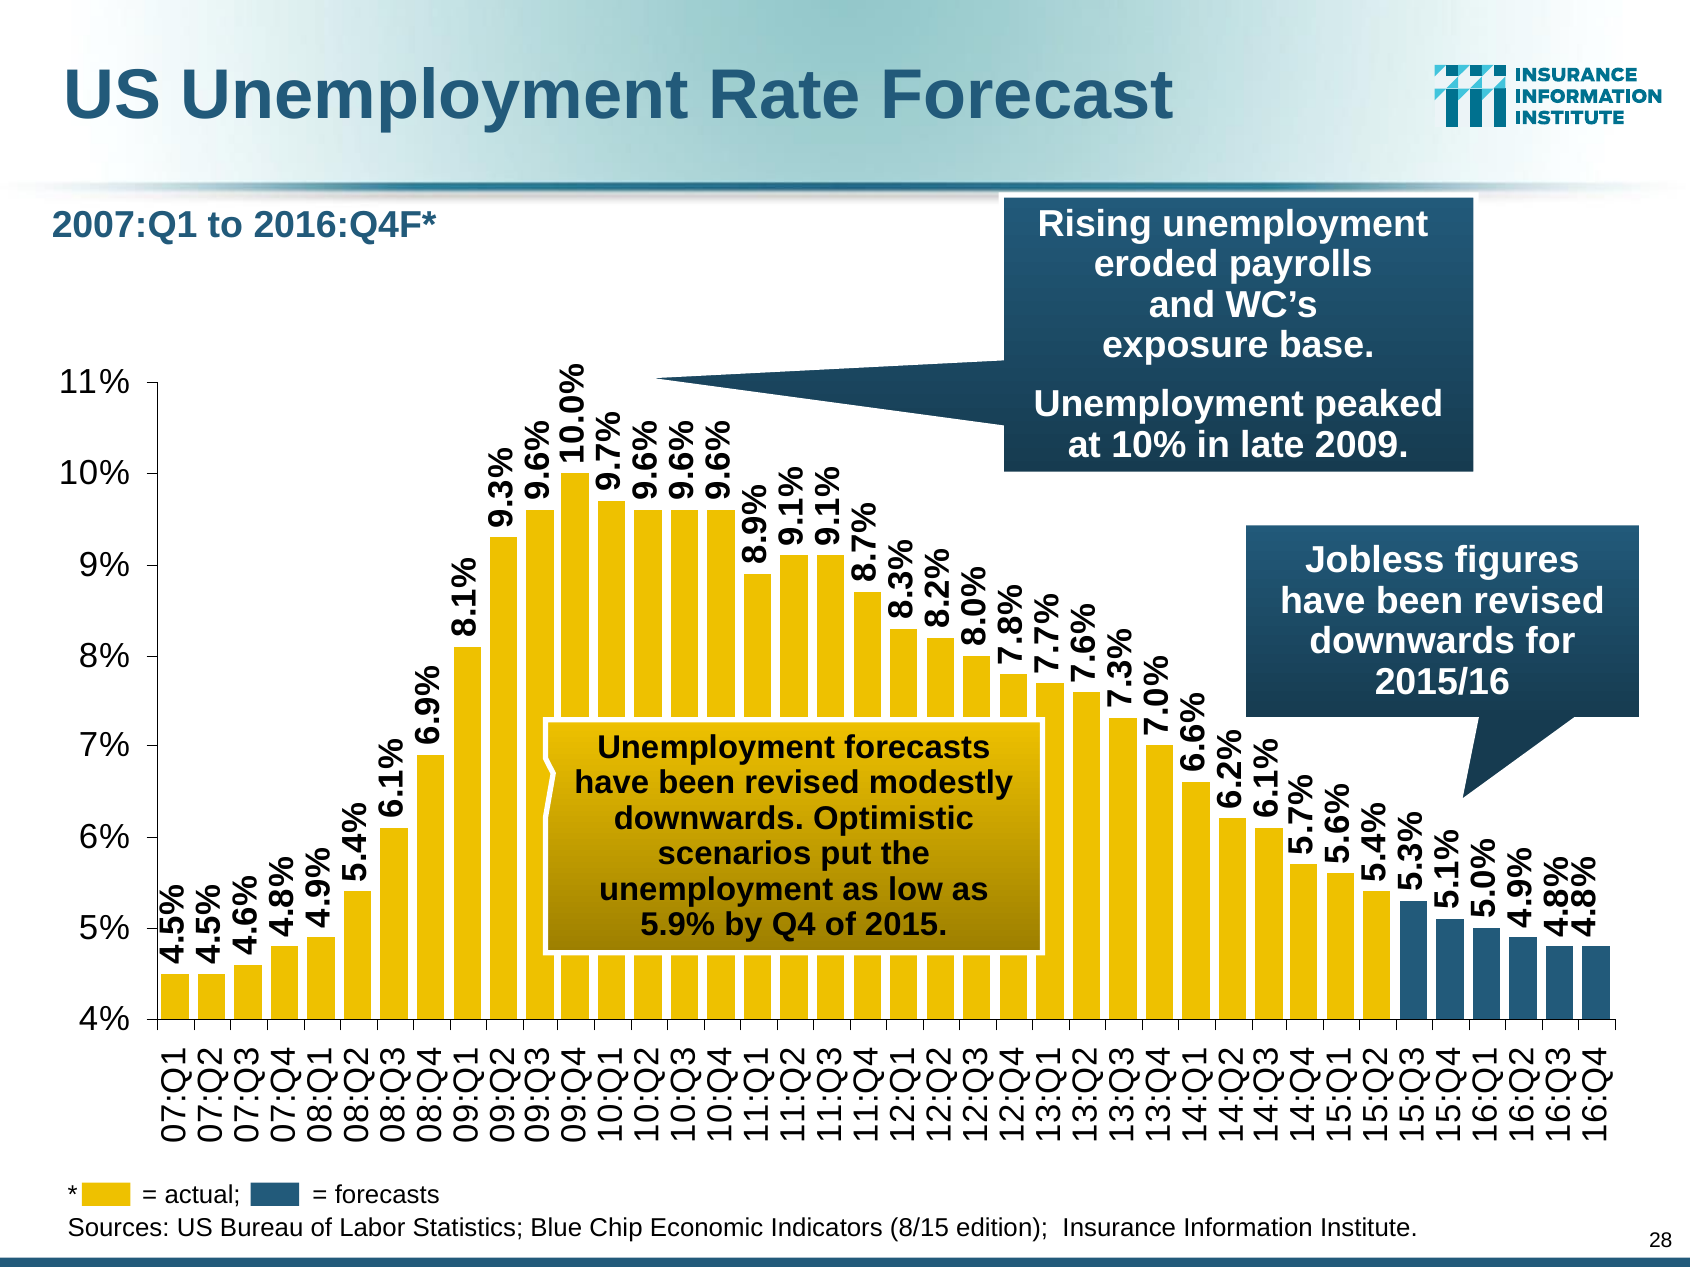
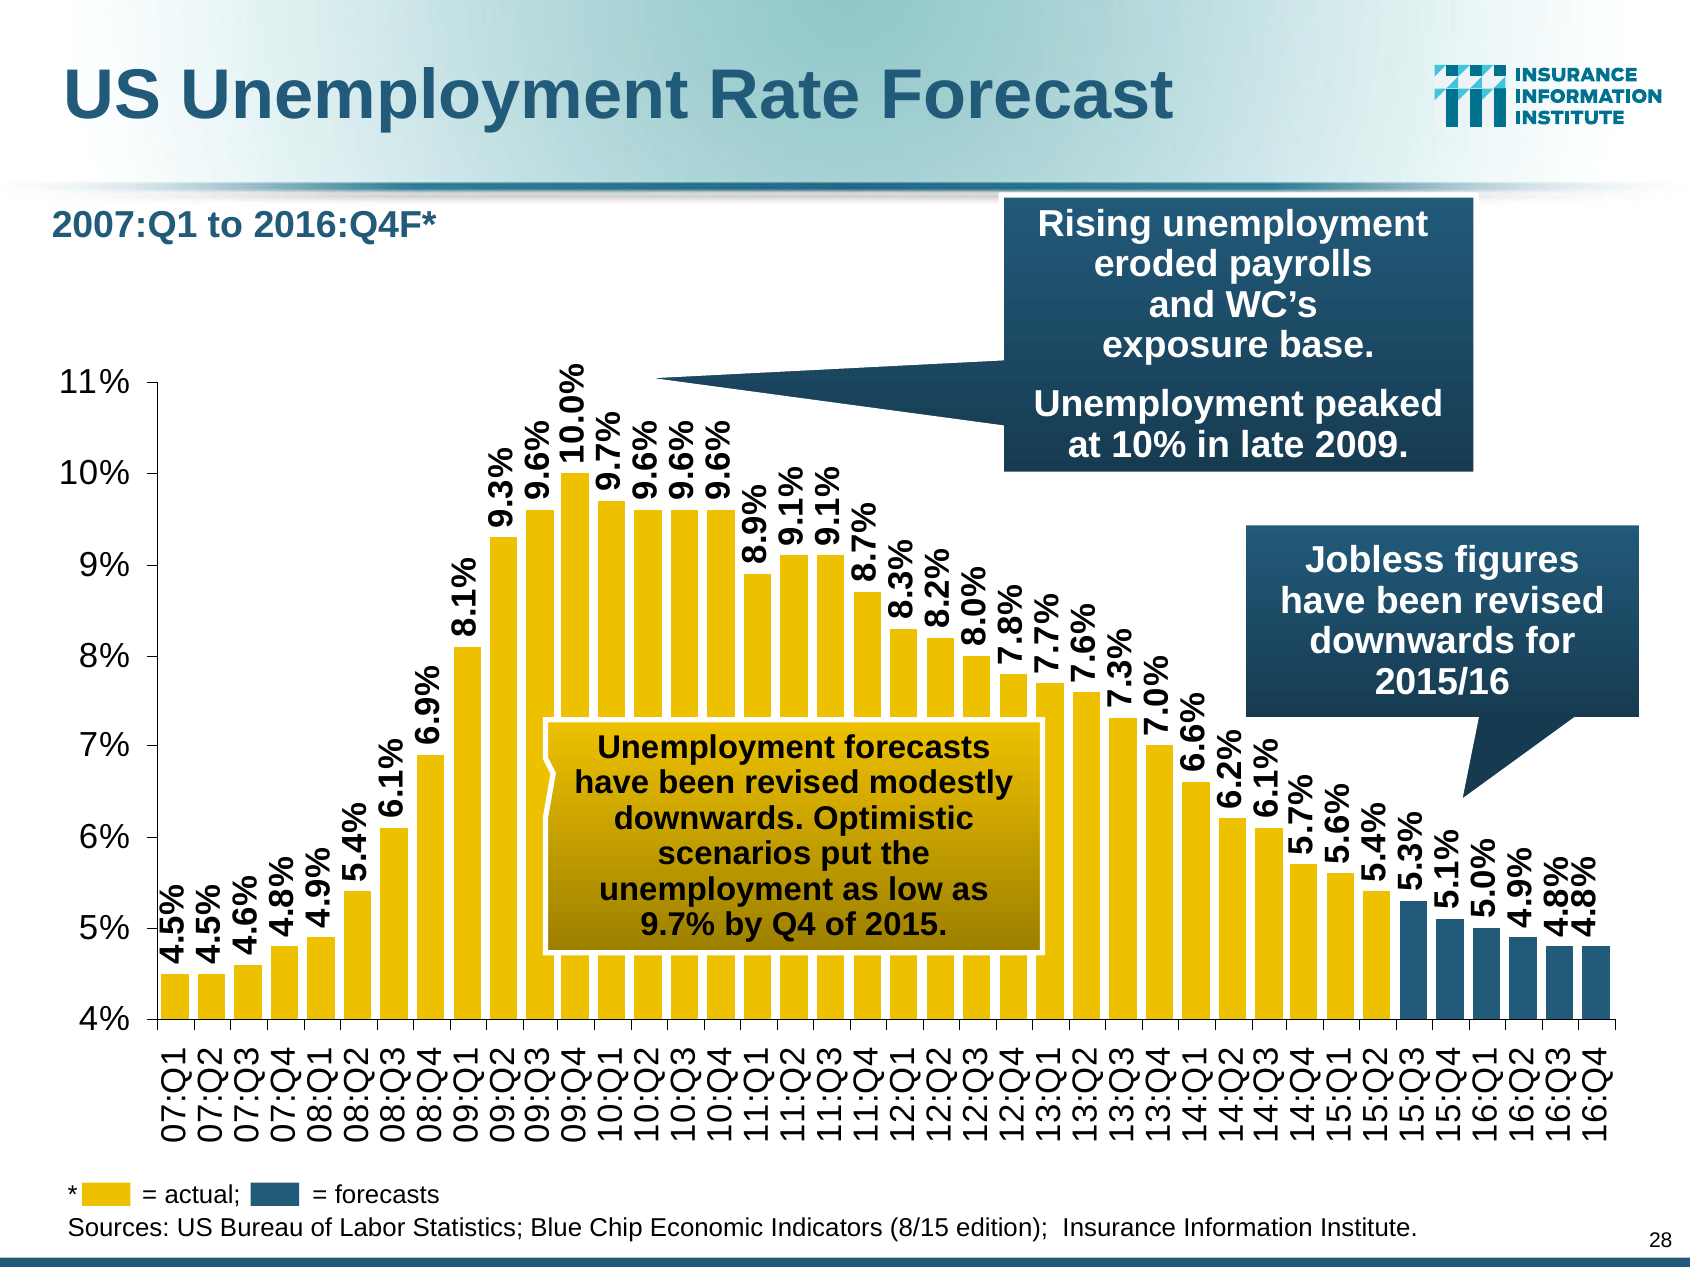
5.9%: 5.9% -> 9.7% (678, 925)
